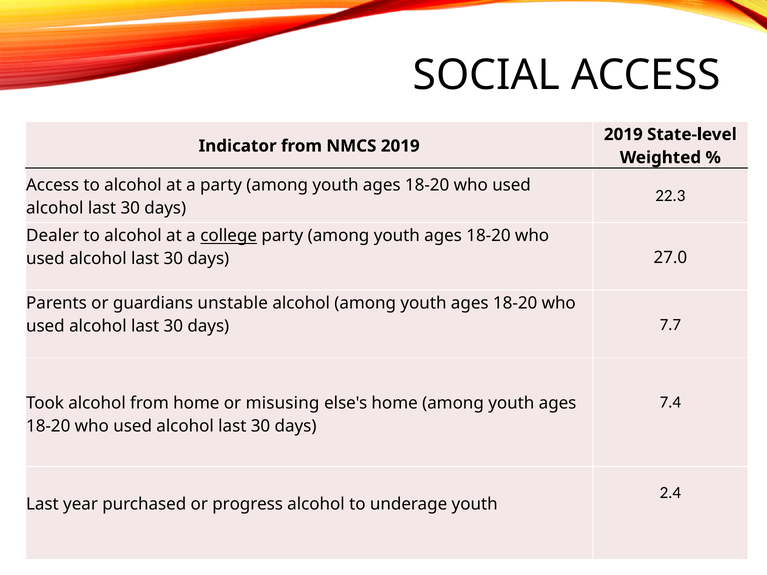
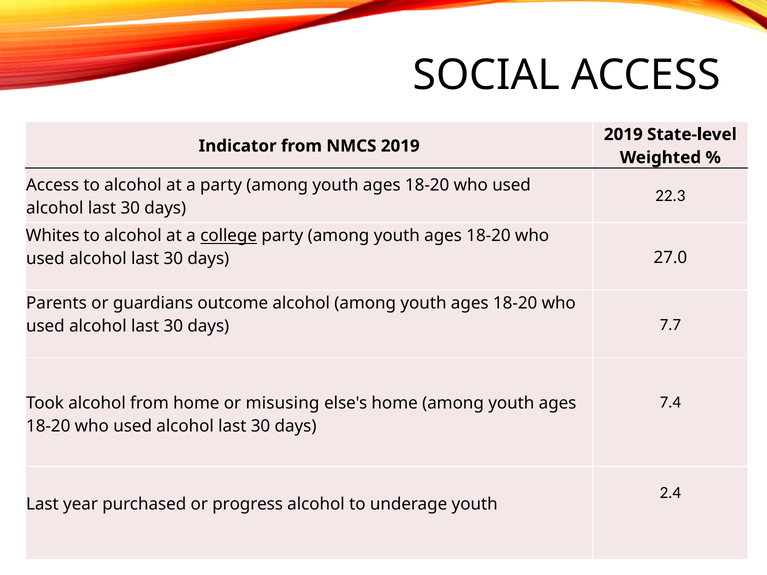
Dealer: Dealer -> Whites (53, 236)
unstable: unstable -> outcome (233, 303)
